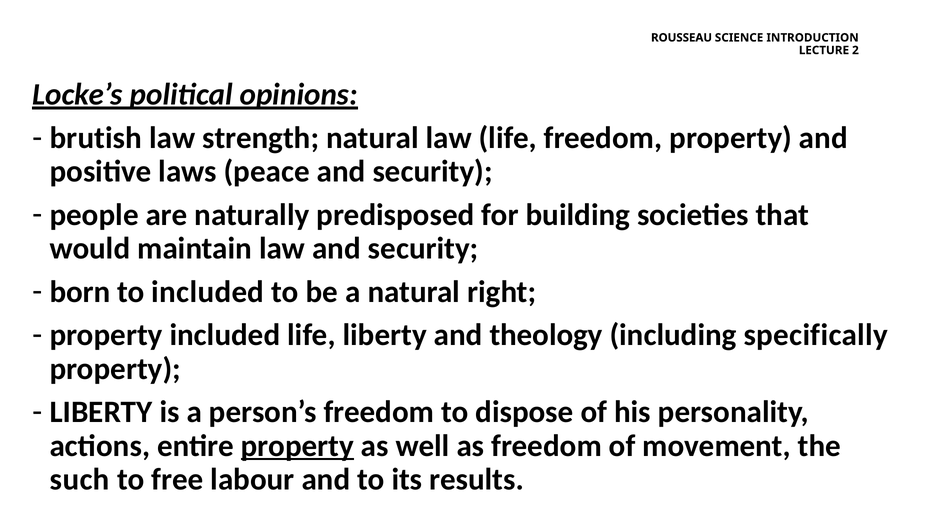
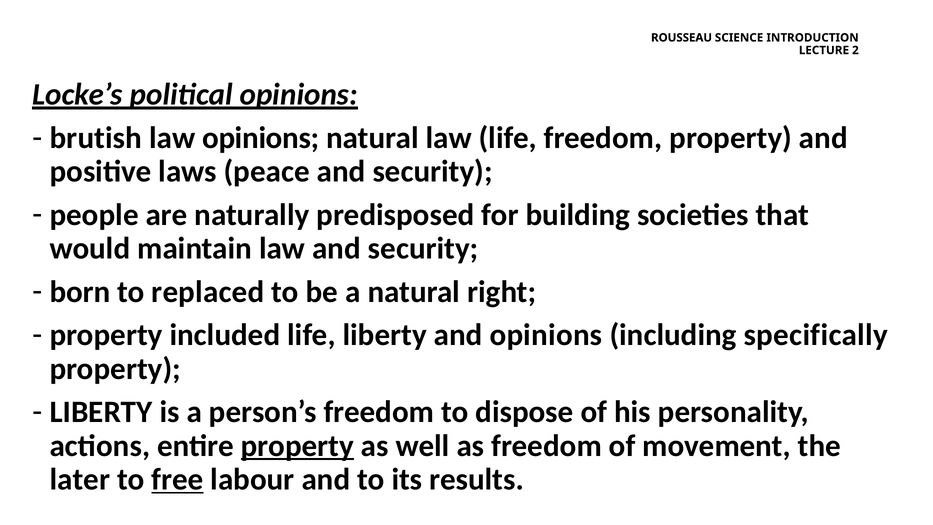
law strength: strength -> opinions (261, 138)
to included: included -> replaced (208, 292)
and theology: theology -> opinions (546, 335)
such: such -> later (80, 479)
free underline: none -> present (177, 479)
